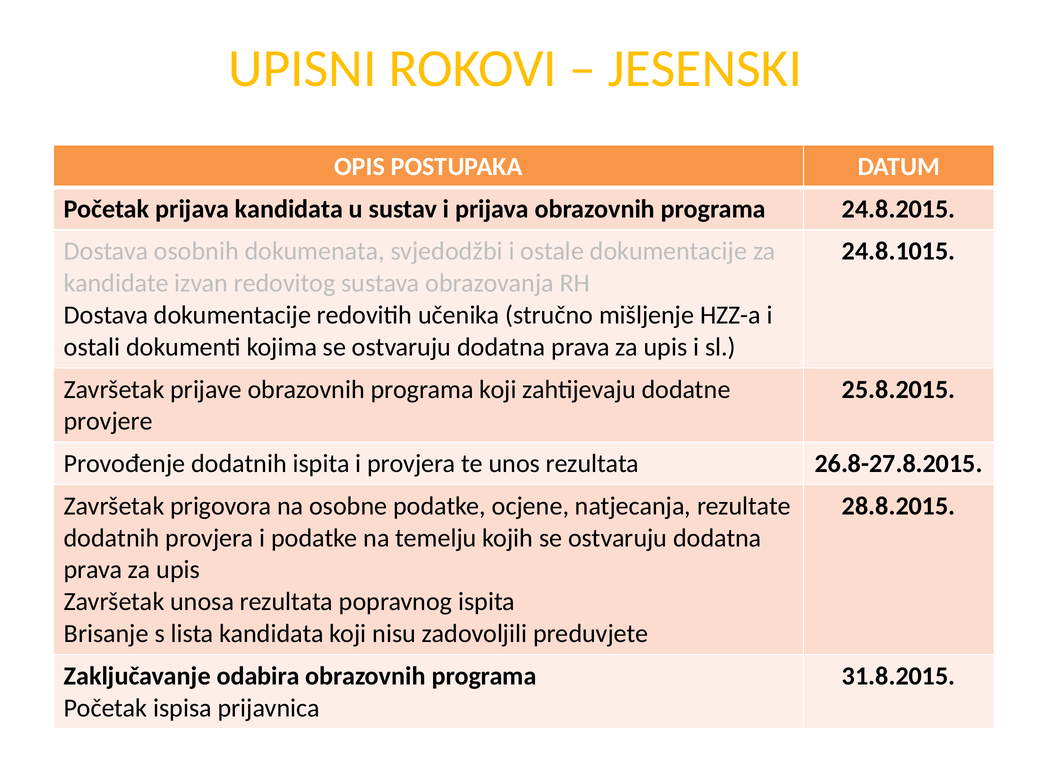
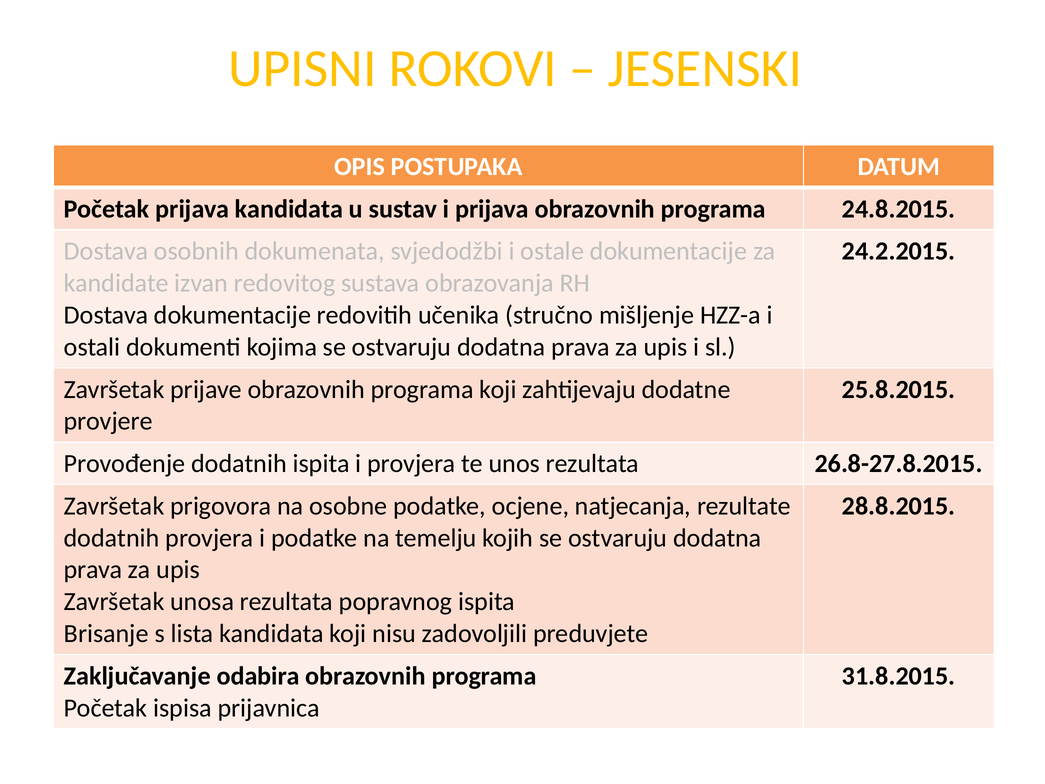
24.8.1015: 24.8.1015 -> 24.2.2015 (899, 251)
